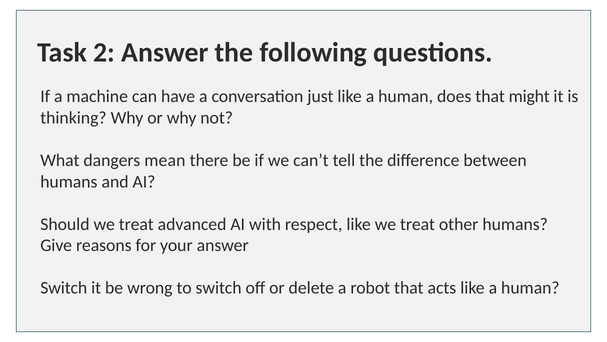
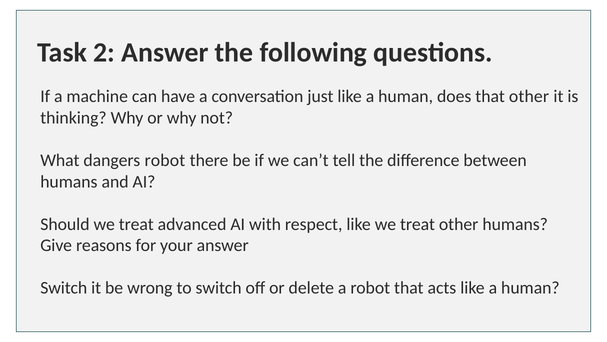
that might: might -> other (529, 96)
dangers mean: mean -> robot (165, 160)
